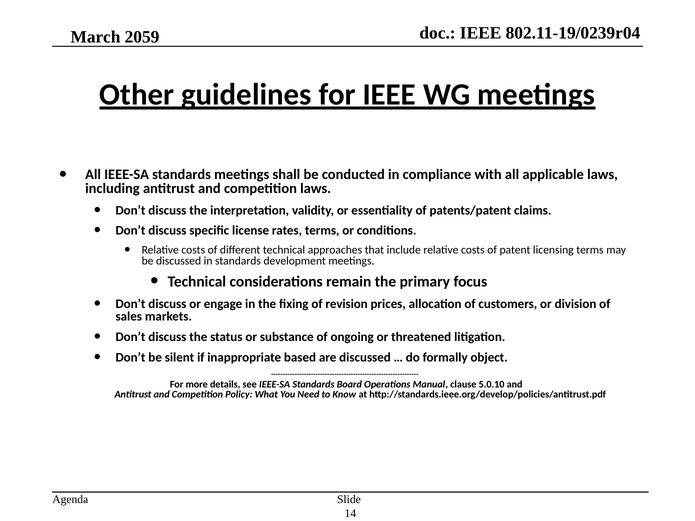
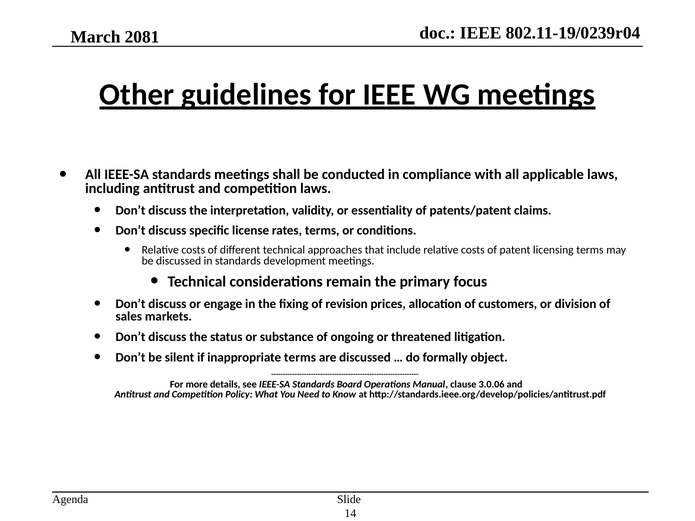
2059: 2059 -> 2081 (142, 37)
inappropriate based: based -> terms (300, 357)
5.0.10: 5.0.10 -> 3.0.06 (492, 385)
